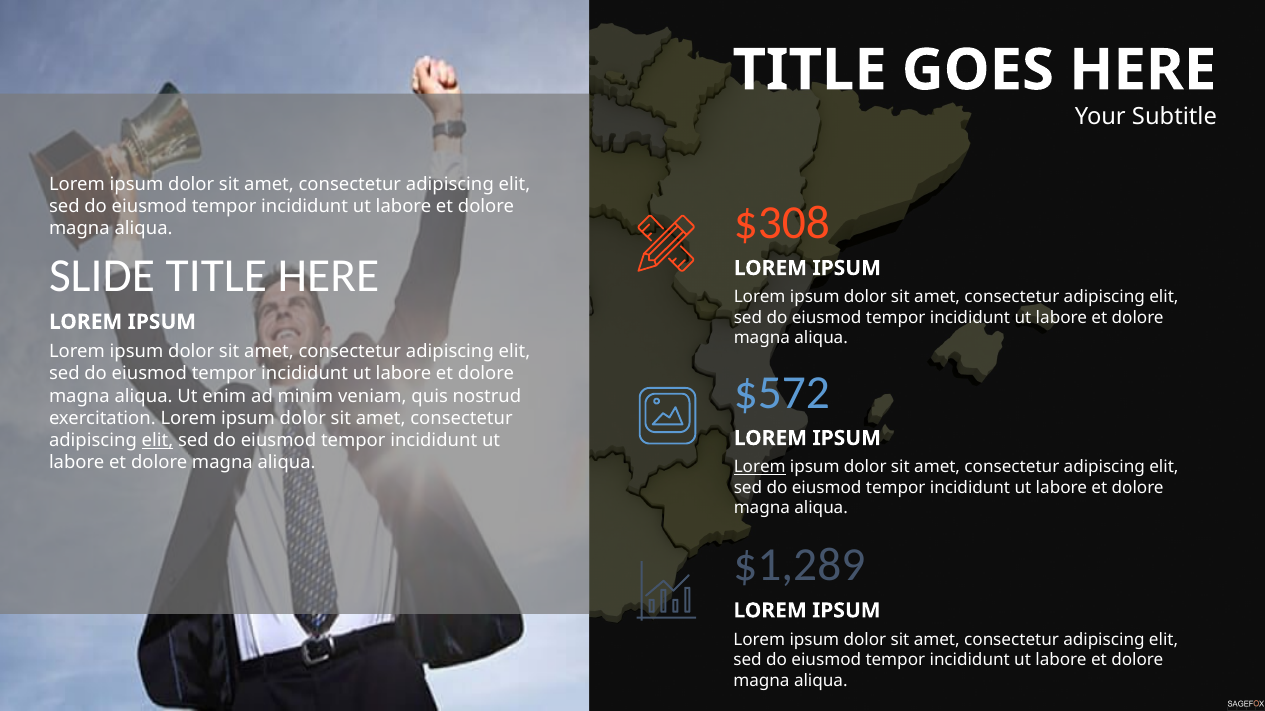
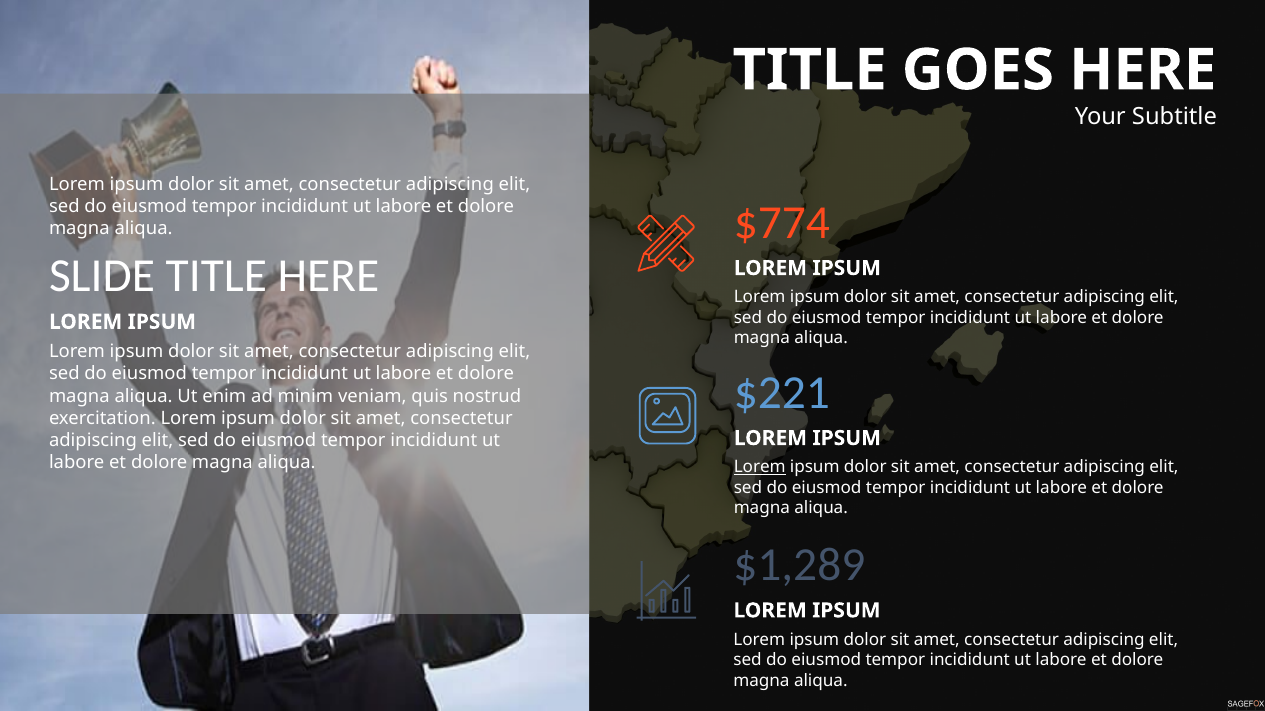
$308: $308 -> $774 (782, 223)
$572: $572 -> $221 (782, 393)
elit underline: present -> none (157, 441)
